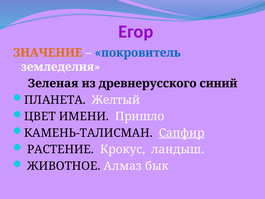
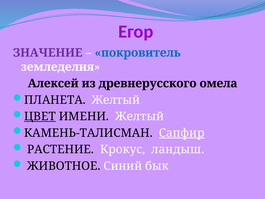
ЗНАЧЕНИЕ colour: orange -> purple (48, 53)
Зеленая: Зеленая -> Алексей (53, 83)
синий: синий -> омела (219, 83)
ЦВЕТ underline: none -> present (40, 116)
ИМЕНИ Пришло: Пришло -> Желтый (140, 116)
Алмаз: Алмаз -> Синий (123, 166)
